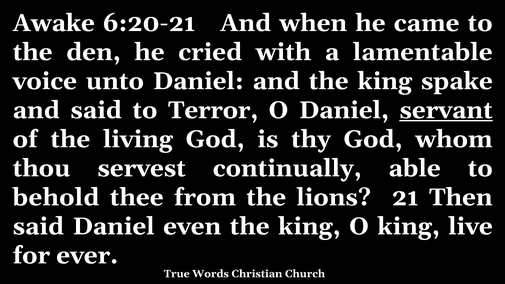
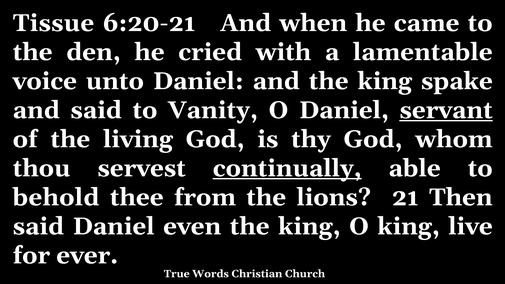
Awake: Awake -> Tissue (54, 23)
Terror: Terror -> Vanity (213, 110)
continually underline: none -> present (287, 168)
